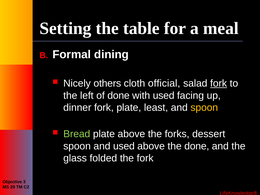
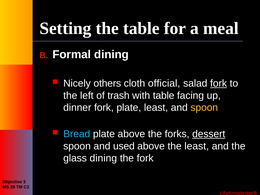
of done: done -> trash (119, 95)
with used: used -> table (164, 95)
Bread colour: light green -> light blue (77, 134)
dessert underline: none -> present (209, 134)
the done: done -> least (197, 146)
glass folded: folded -> dining (103, 158)
